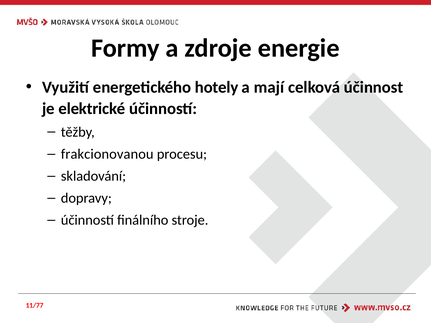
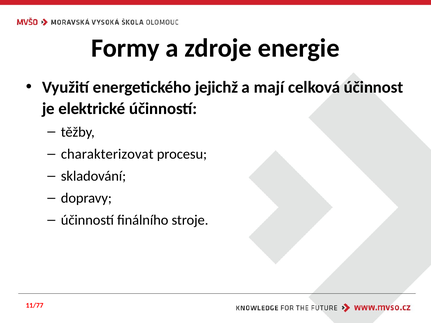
hotely: hotely -> jejichž (217, 87)
frakcionovanou: frakcionovanou -> charakterizovat (107, 154)
